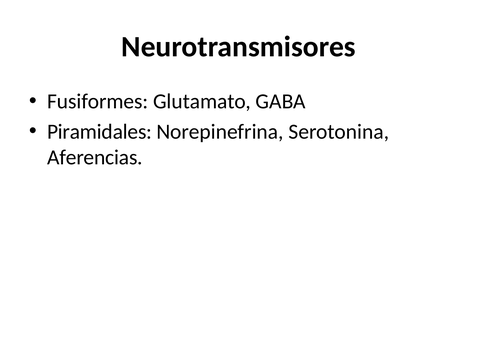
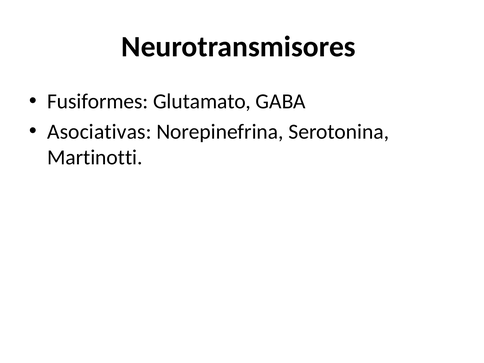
Piramidales: Piramidales -> Asociativas (99, 132)
Aferencias: Aferencias -> Martinotti (95, 157)
